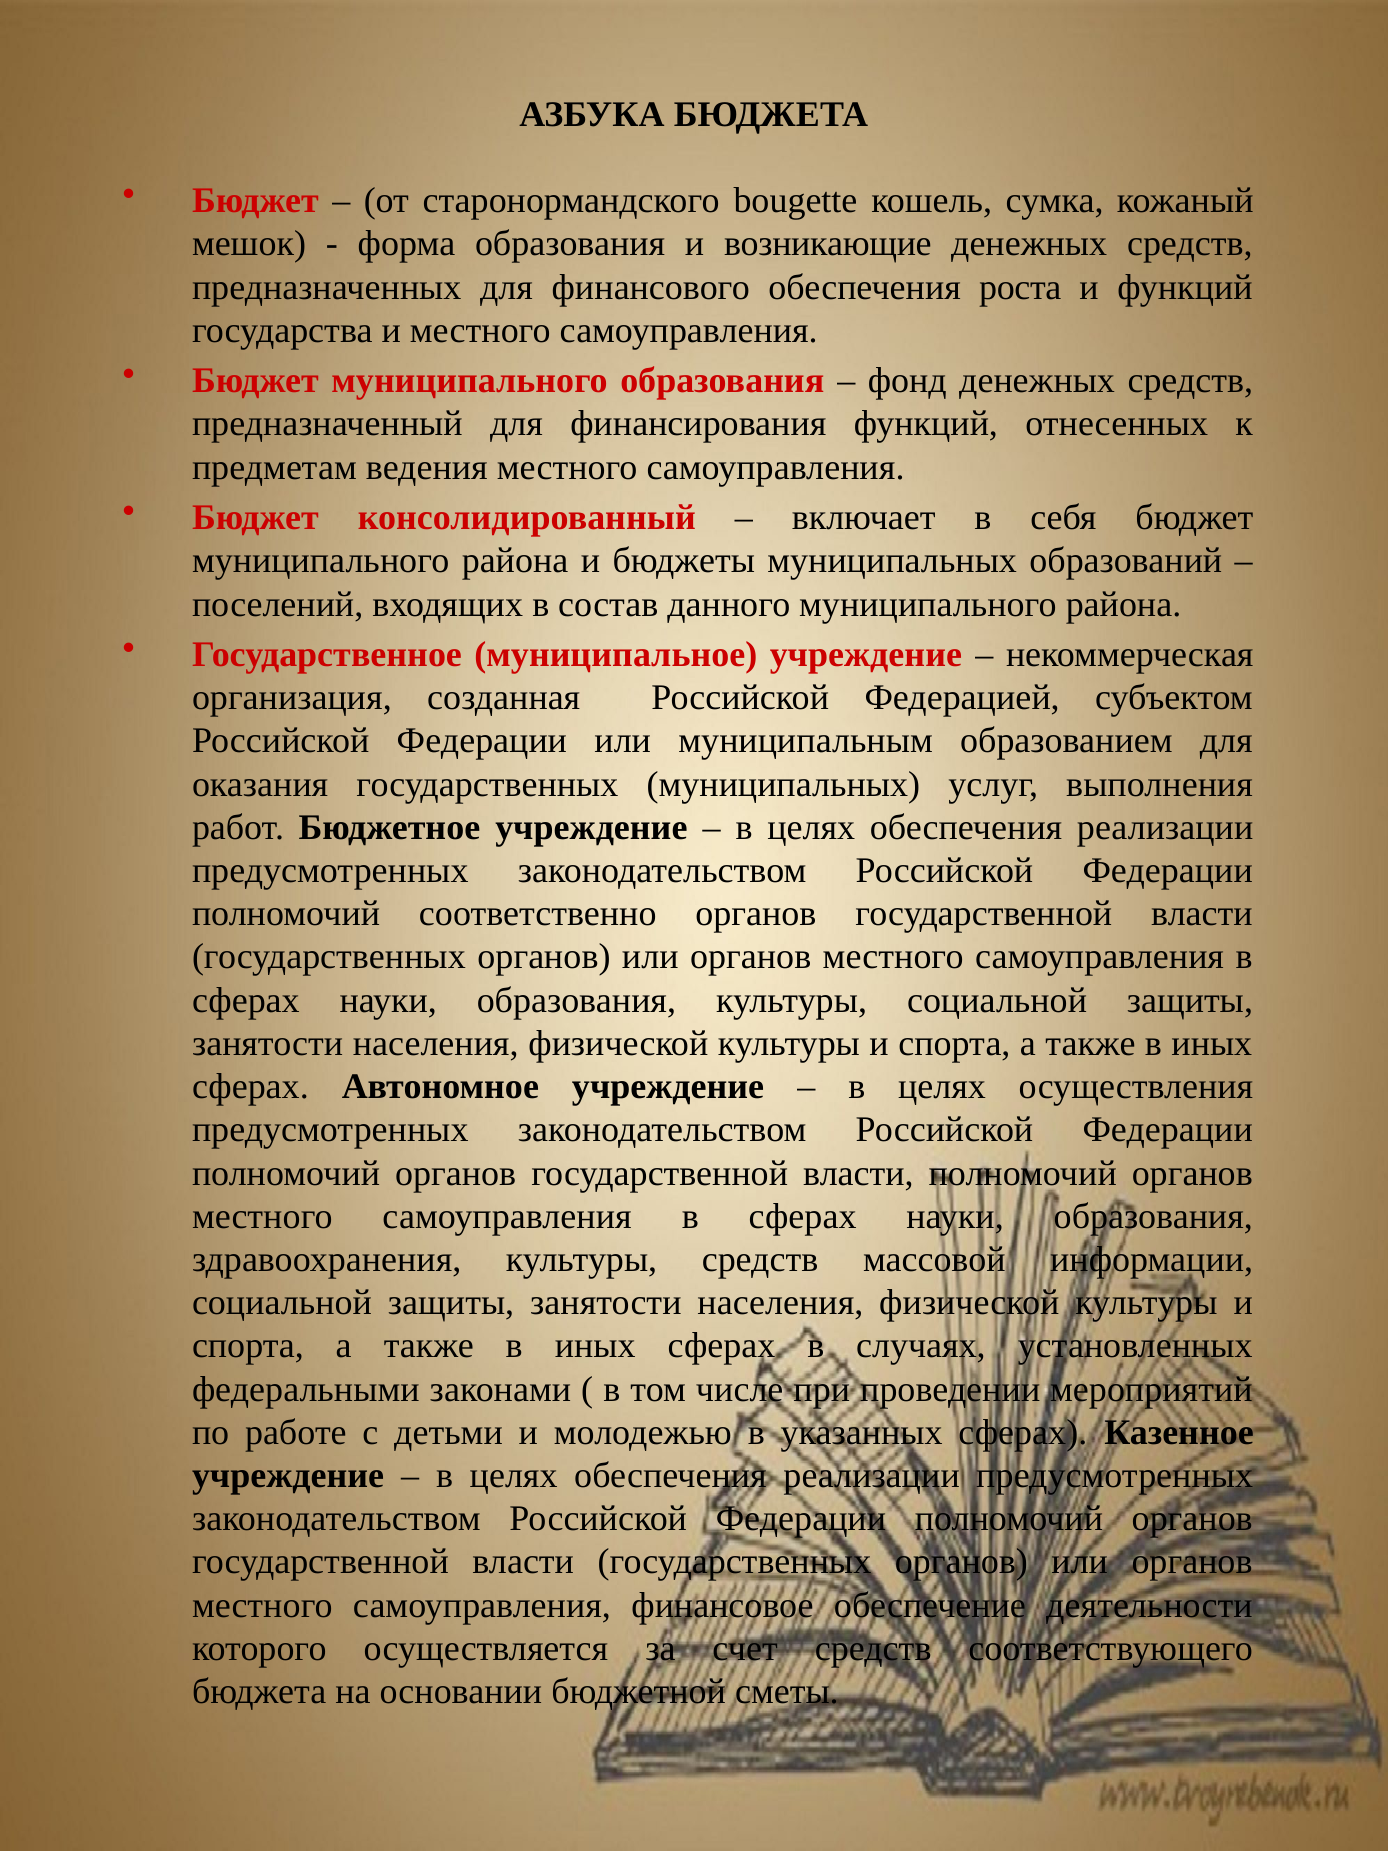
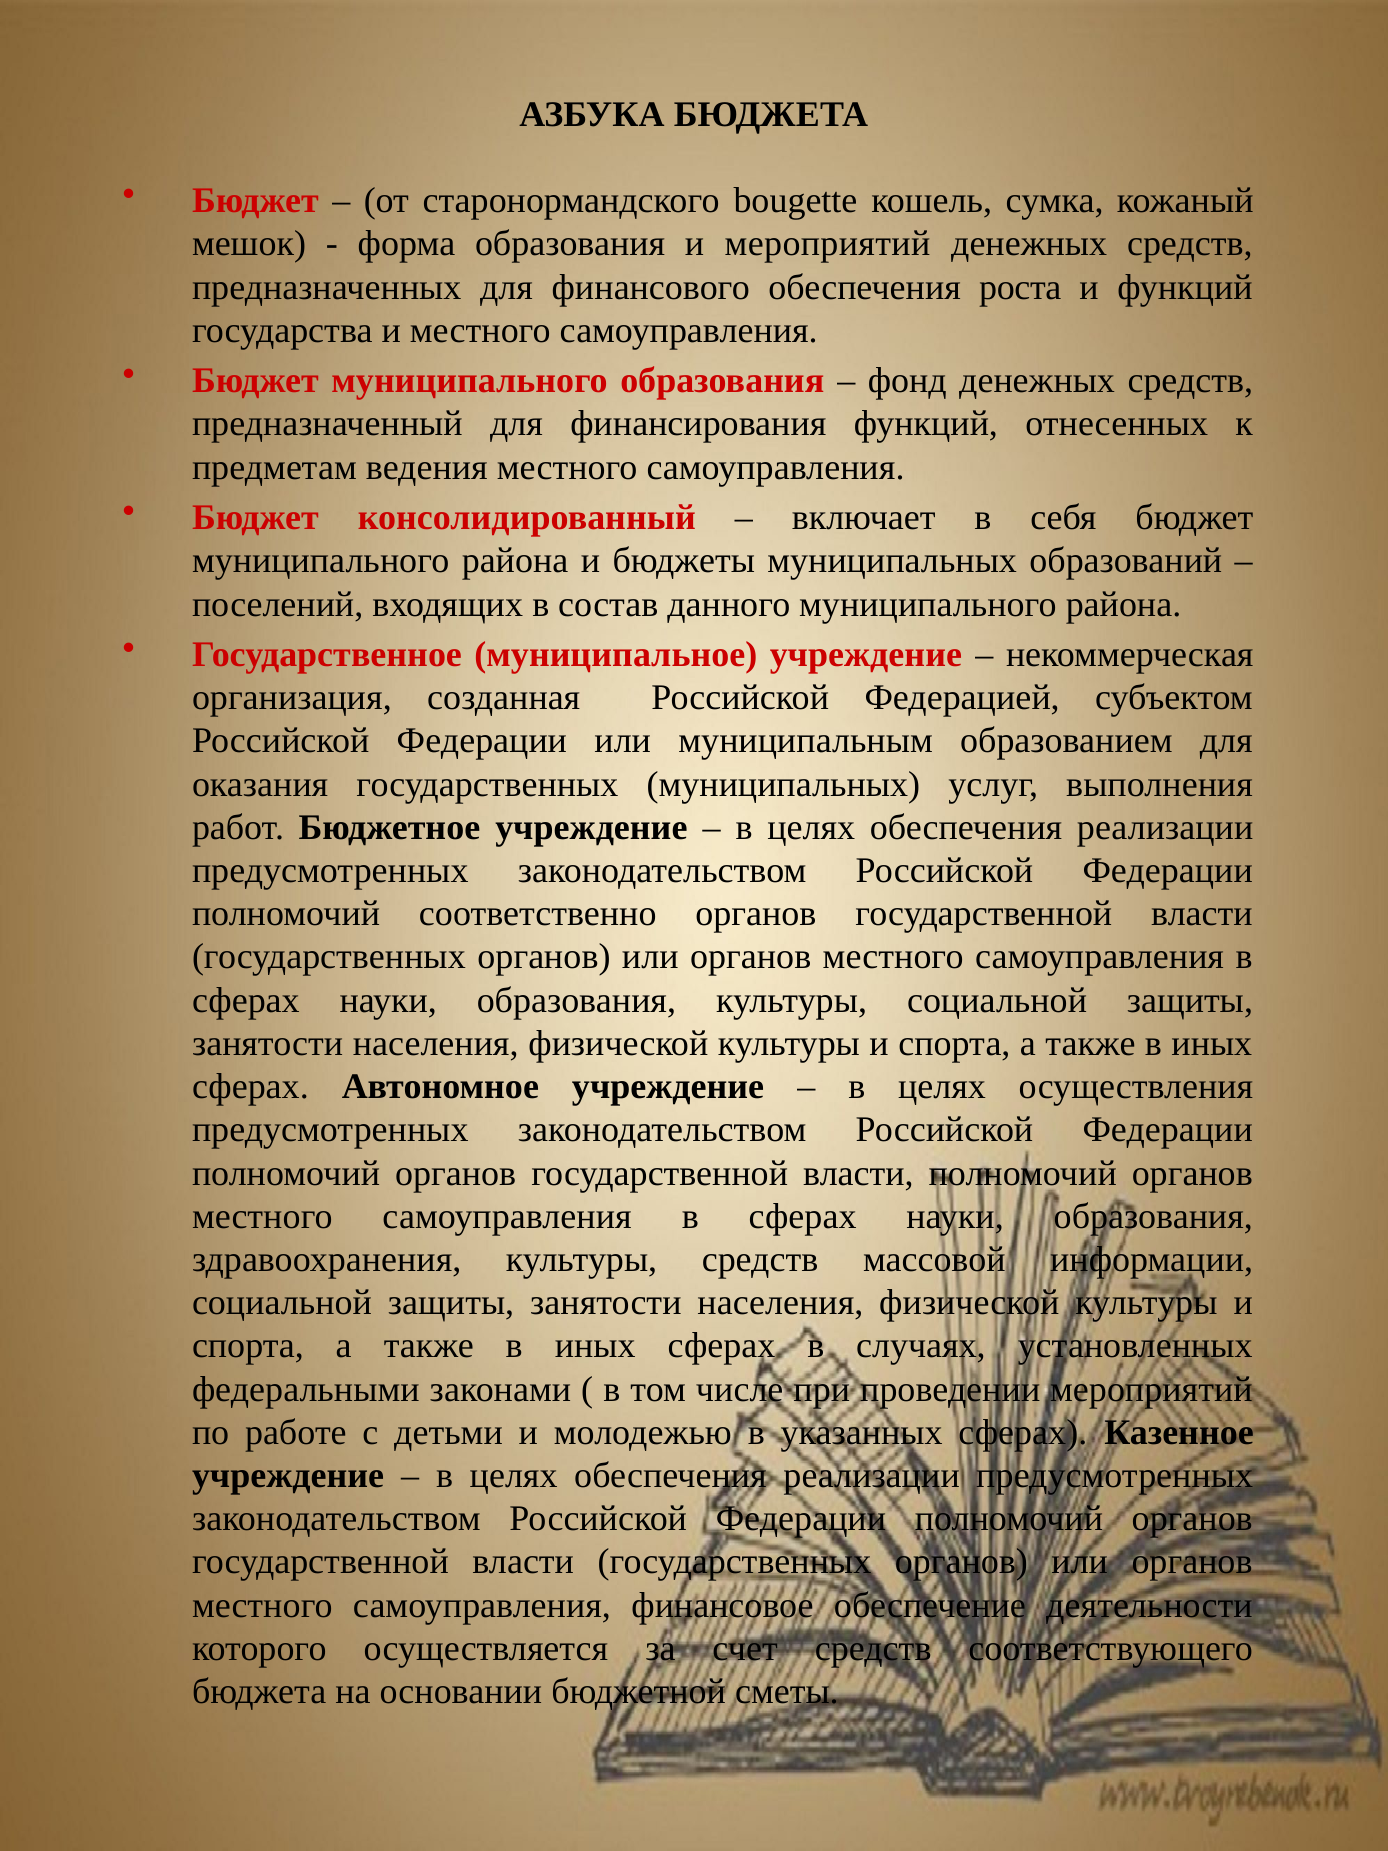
и возникающие: возникающие -> мероприятий (828, 244)
